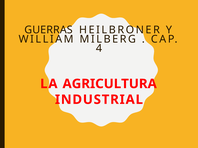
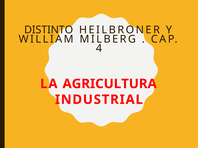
GUERRAS: GUERRAS -> DISTINTO (49, 30)
